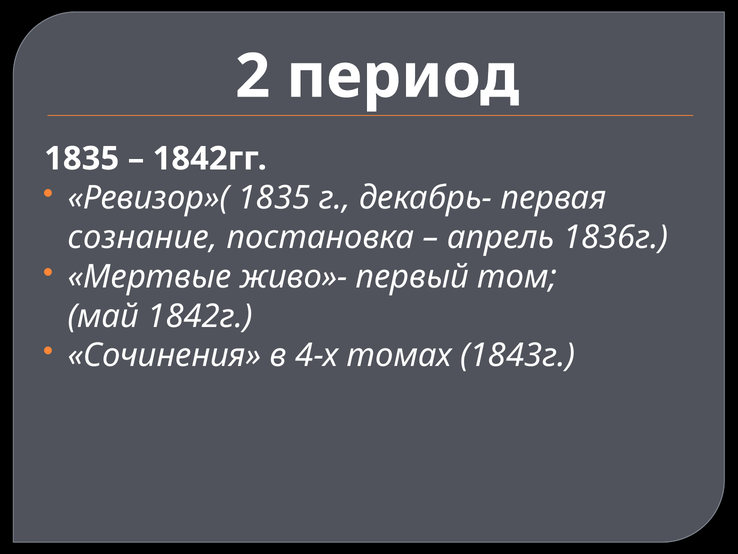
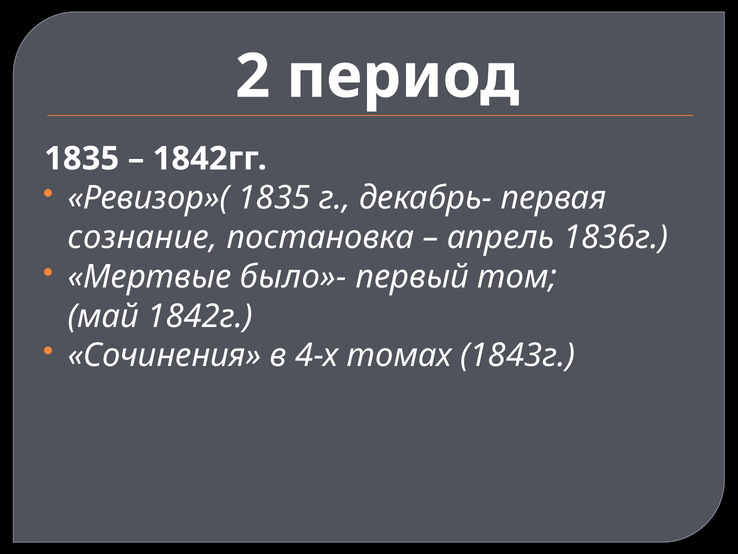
живо»-: живо»- -> было»- (293, 277)
